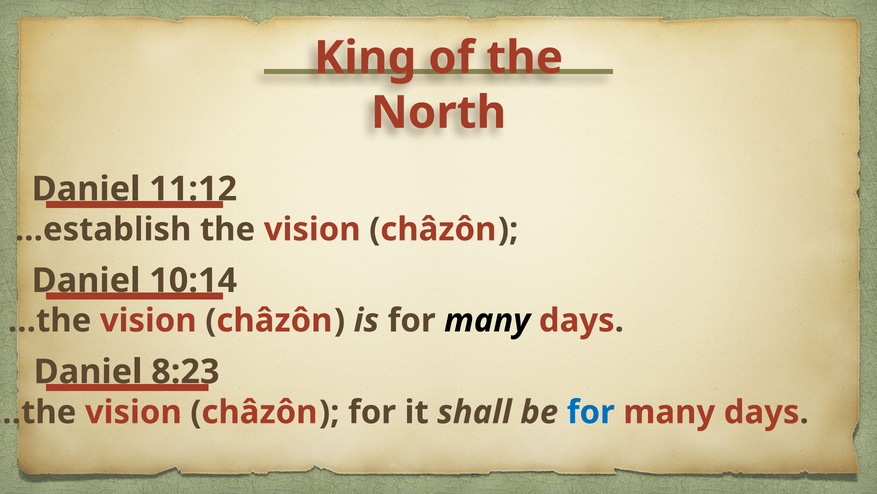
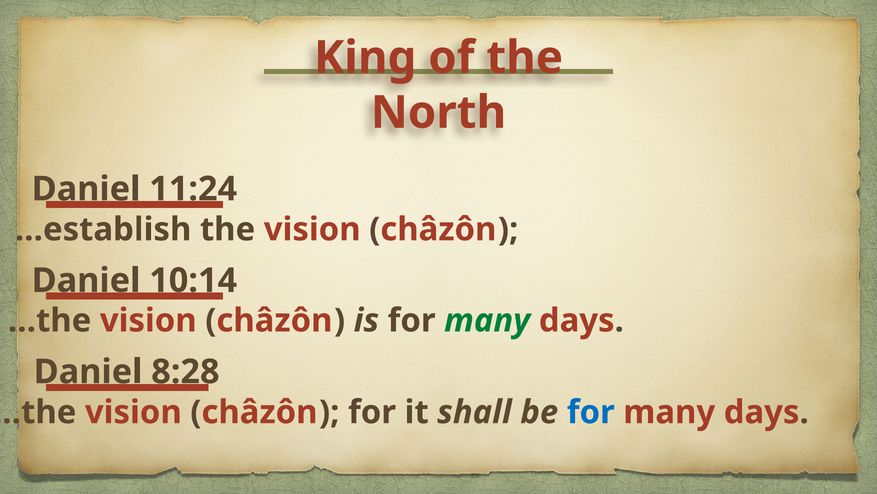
11:12: 11:12 -> 11:24 (193, 189)
many colour: black -> green (487, 320)
8:23: 8:23 -> 8:28 (185, 371)
